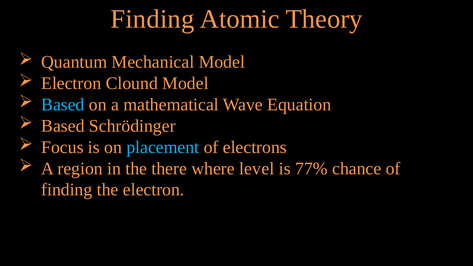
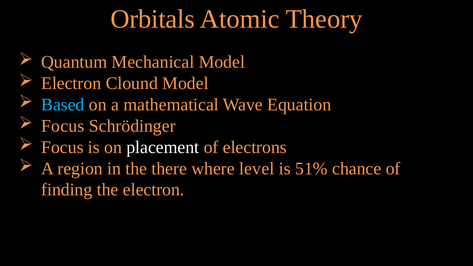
Finding: Finding -> Orbitals (153, 19)
Based: Based -> Focus (63, 126)
placement colour: light blue -> white (163, 147)
77%: 77% -> 51% (311, 169)
